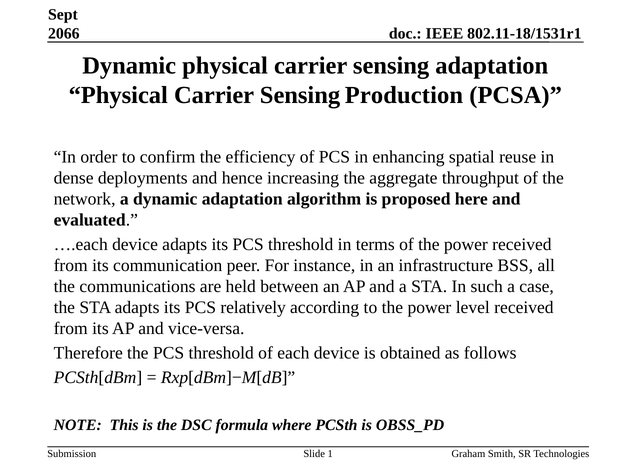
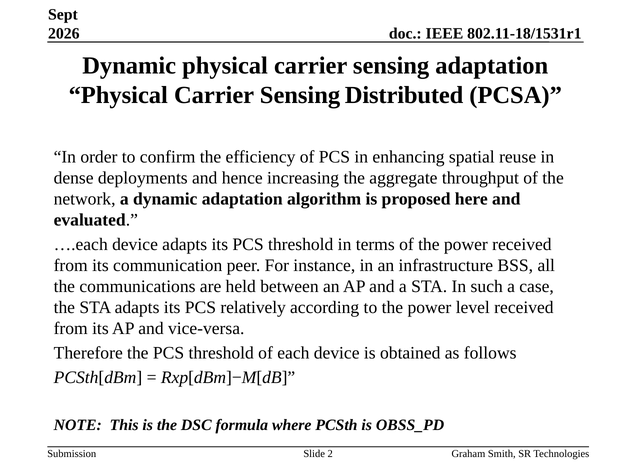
2066: 2066 -> 2026 (64, 34)
Production: Production -> Distributed (404, 95)
1: 1 -> 2 (330, 454)
